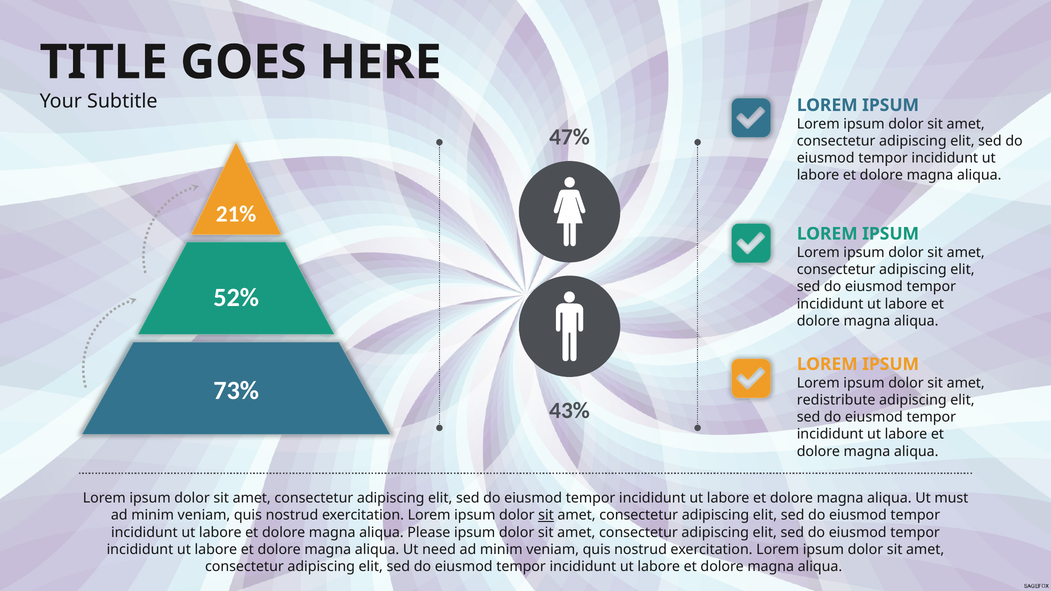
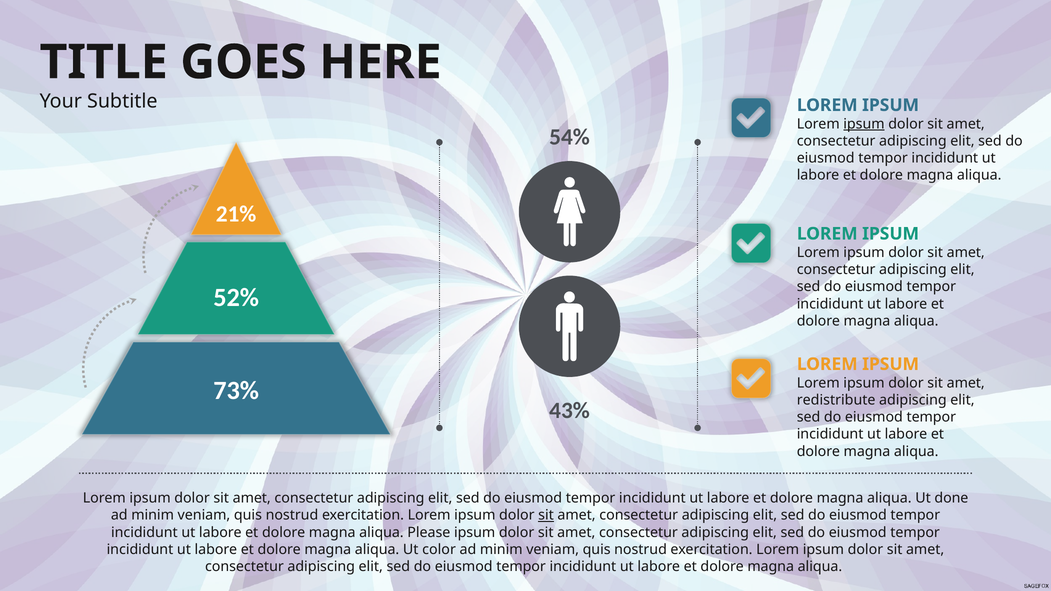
ipsum underline: none -> present (864, 124)
47%: 47% -> 54% (570, 137)
must: must -> done (951, 498)
need: need -> color (439, 550)
